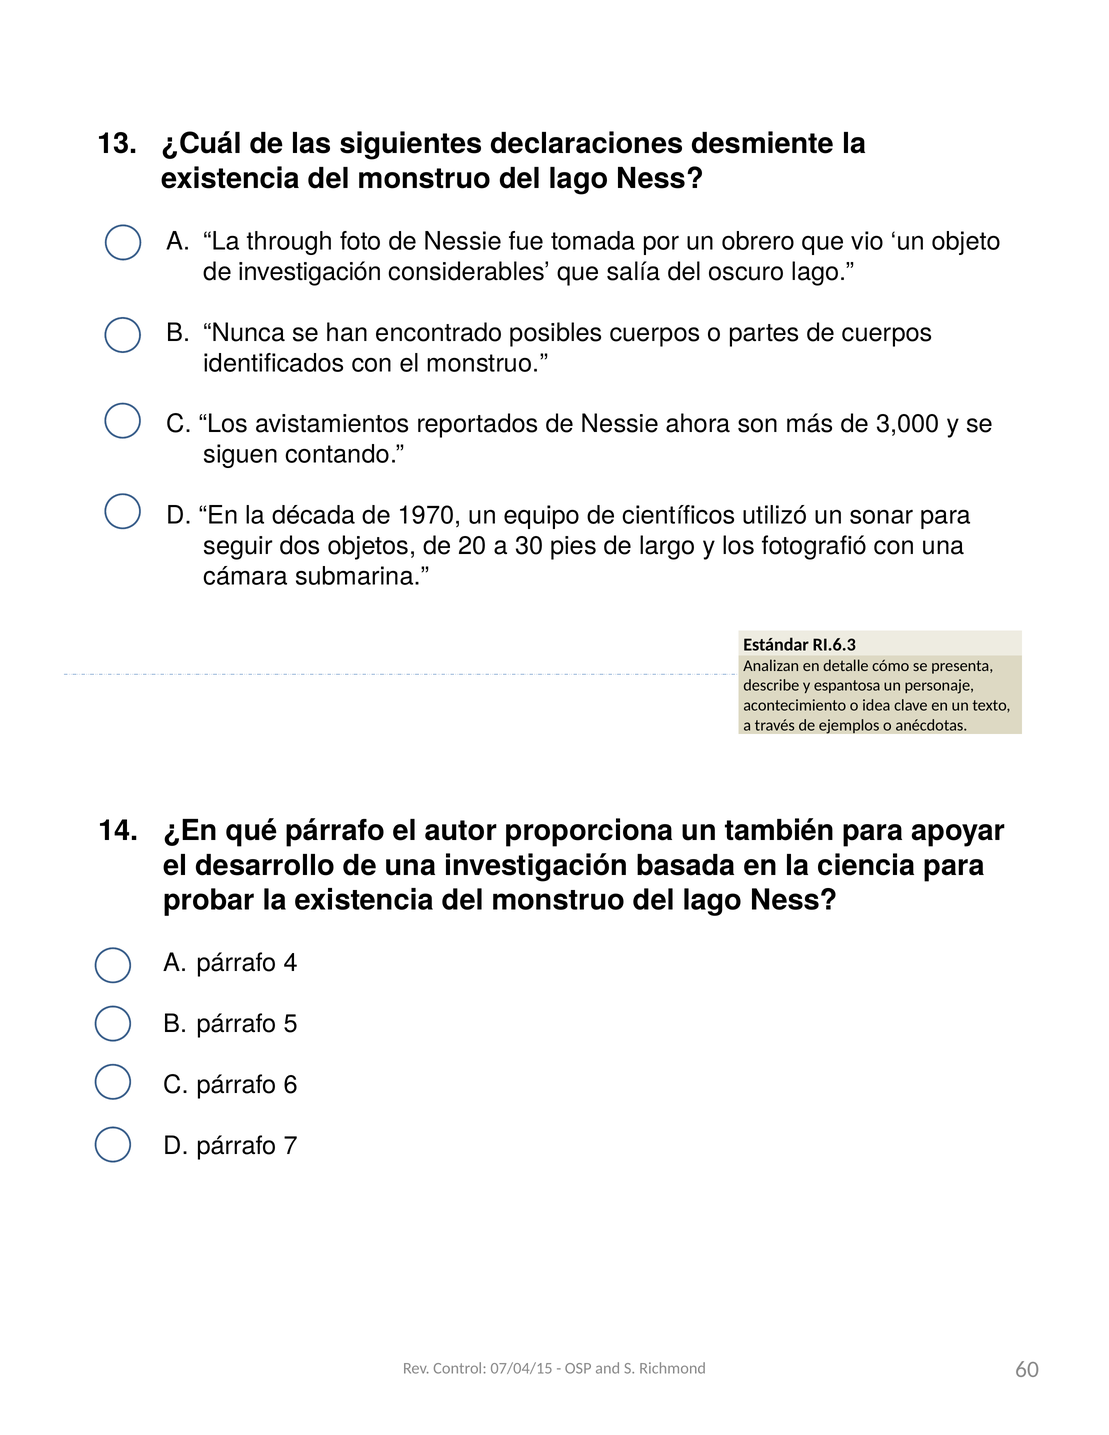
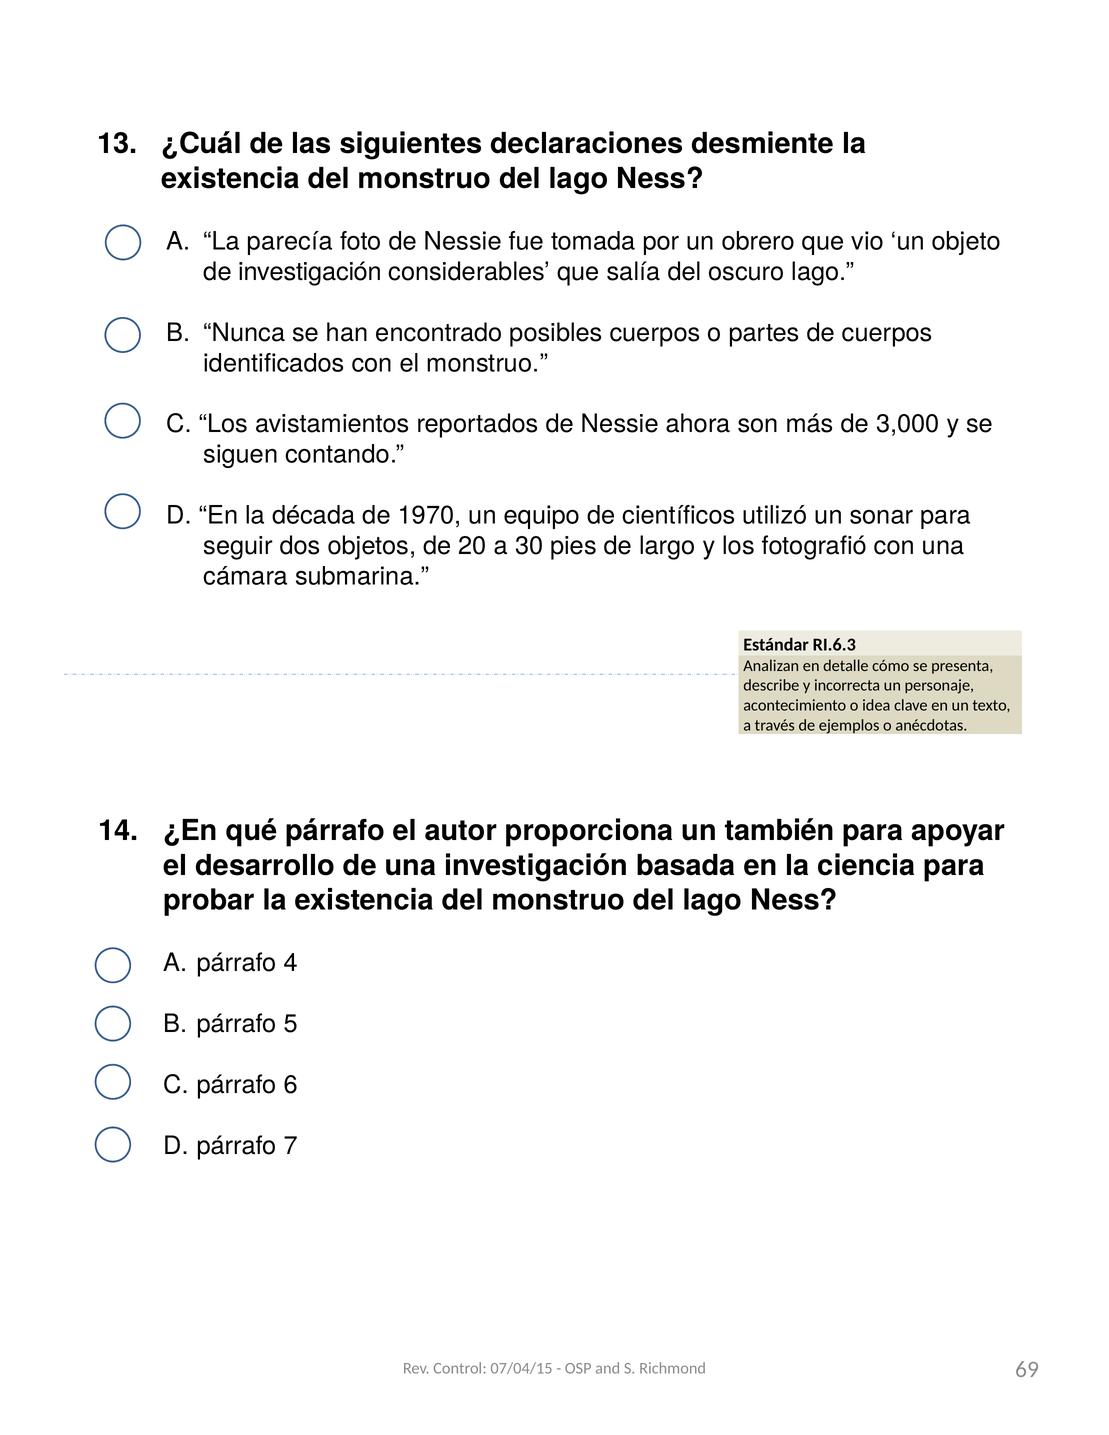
through: through -> parecía (290, 241)
espantosa: espantosa -> incorrecta (847, 686)
60: 60 -> 69 (1027, 1370)
